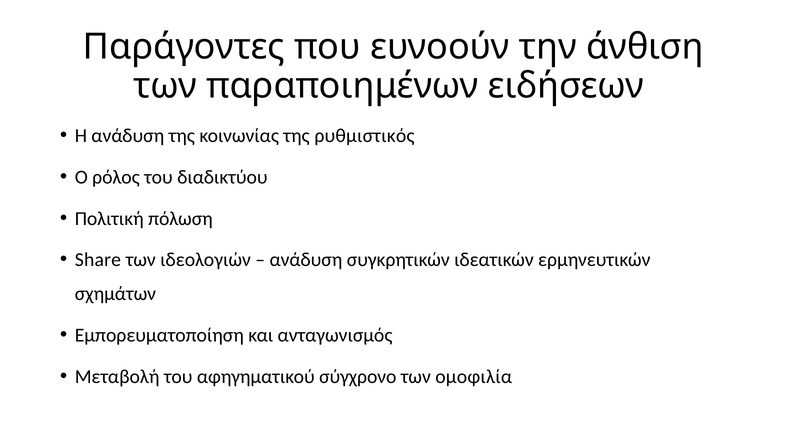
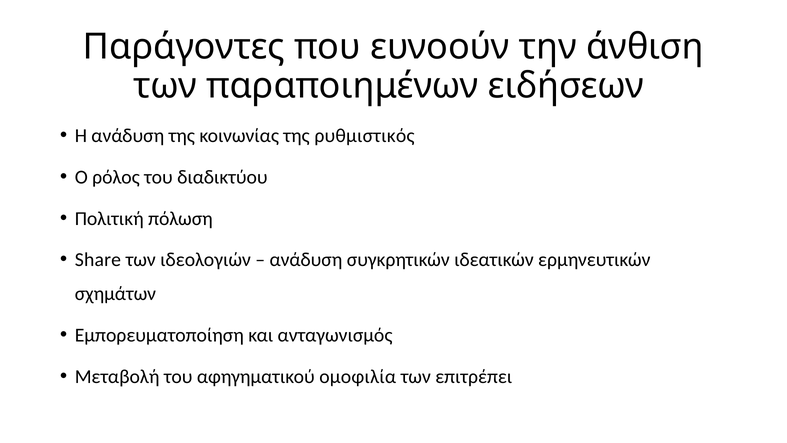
σύγχρονο: σύγχρονο -> ομοφιλία (358, 376)
ομοφιλία: ομοφιλία -> επιτρέπει (474, 376)
